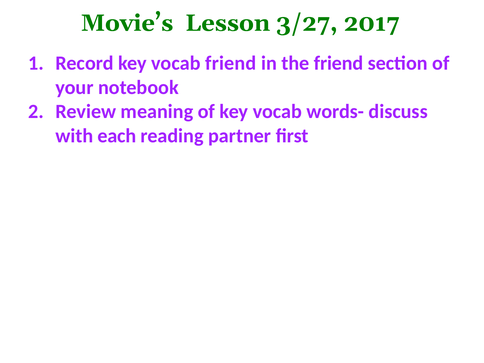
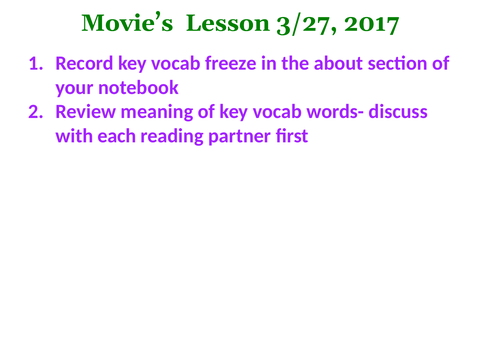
vocab friend: friend -> freeze (231, 63)
the friend: friend -> about (338, 63)
